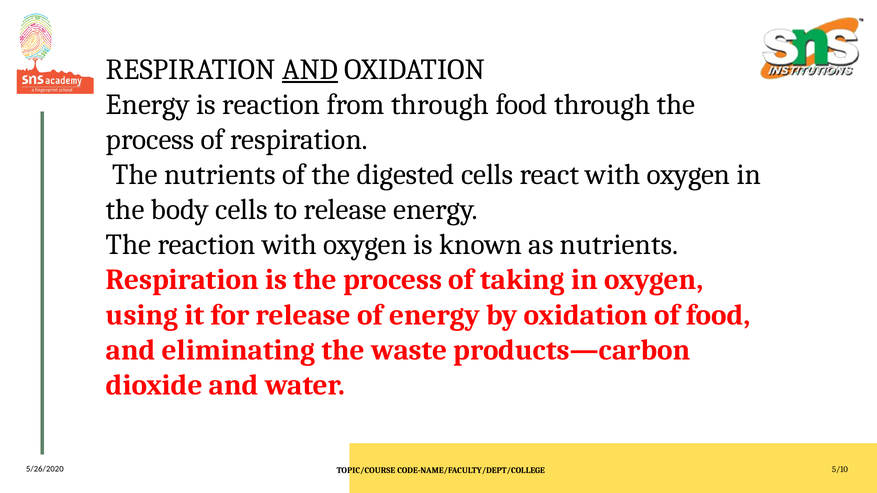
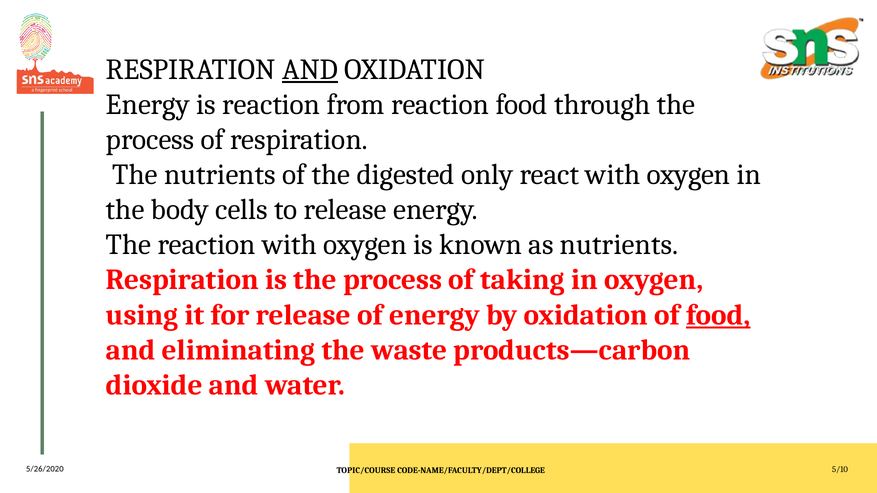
from through: through -> reaction (440, 105)
digested cells: cells -> only (487, 175)
food underline: none -> present (718, 315)
